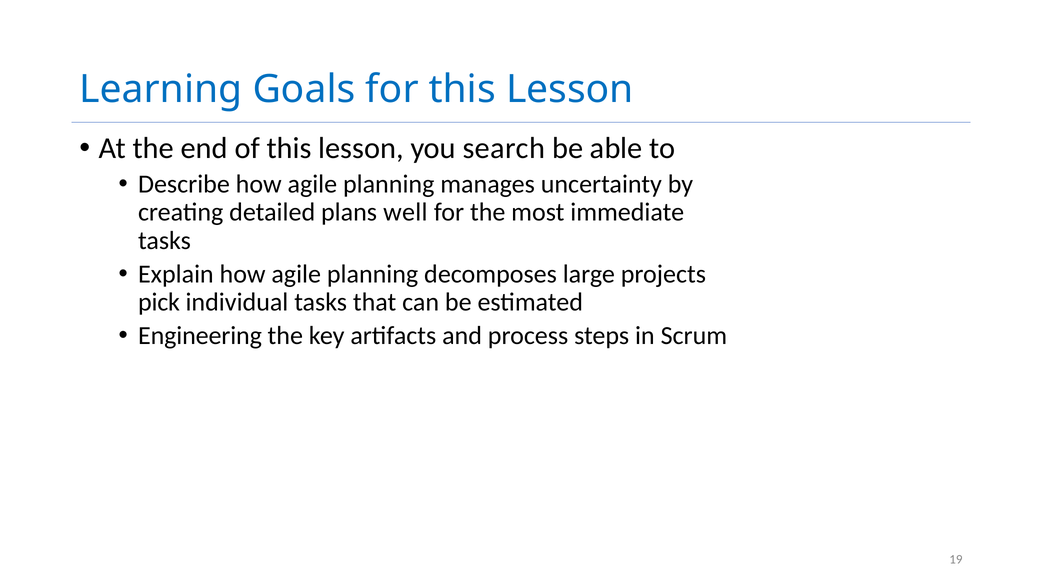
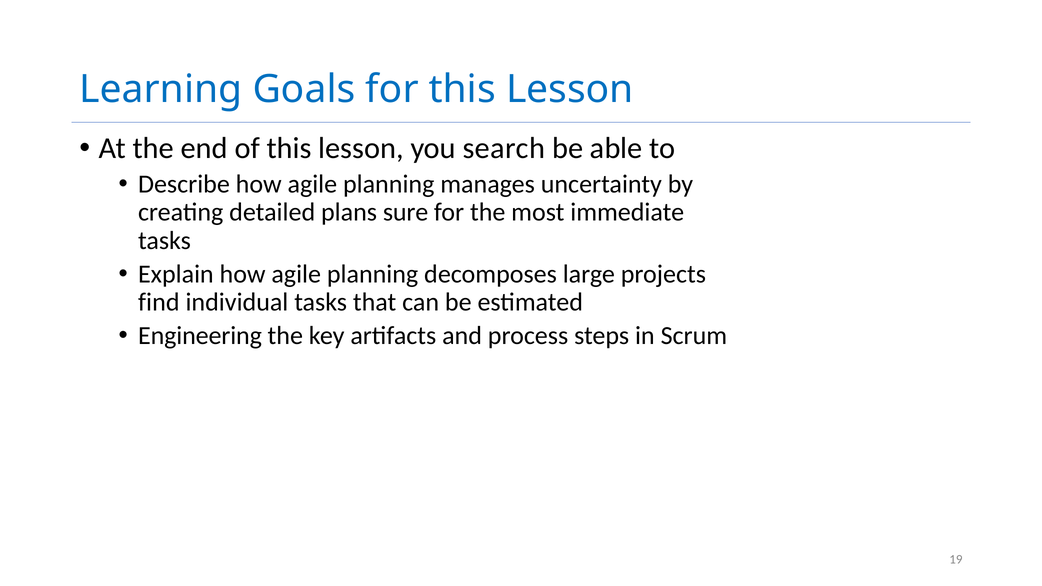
well: well -> sure (406, 212)
pick: pick -> find (159, 302)
